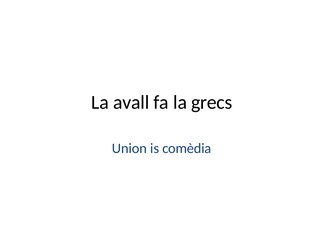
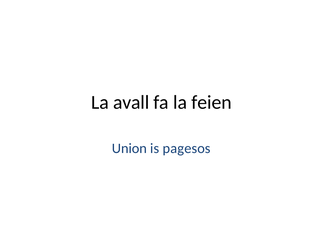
grecs: grecs -> feien (212, 103)
comèdia: comèdia -> pagesos (187, 149)
